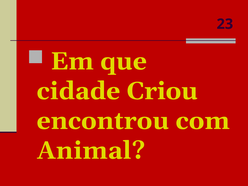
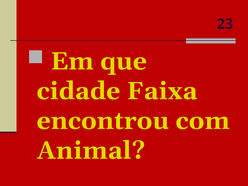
Criou: Criou -> Faixa (162, 91)
